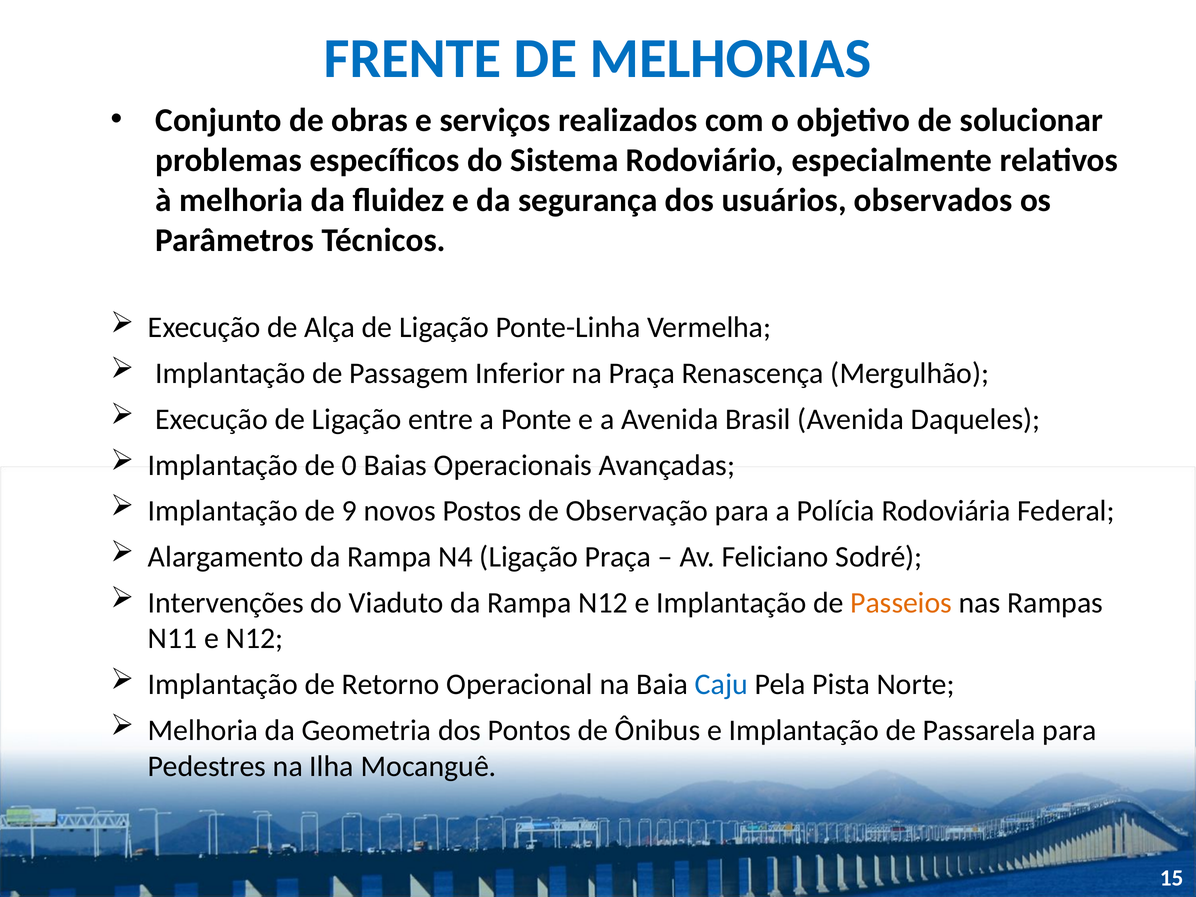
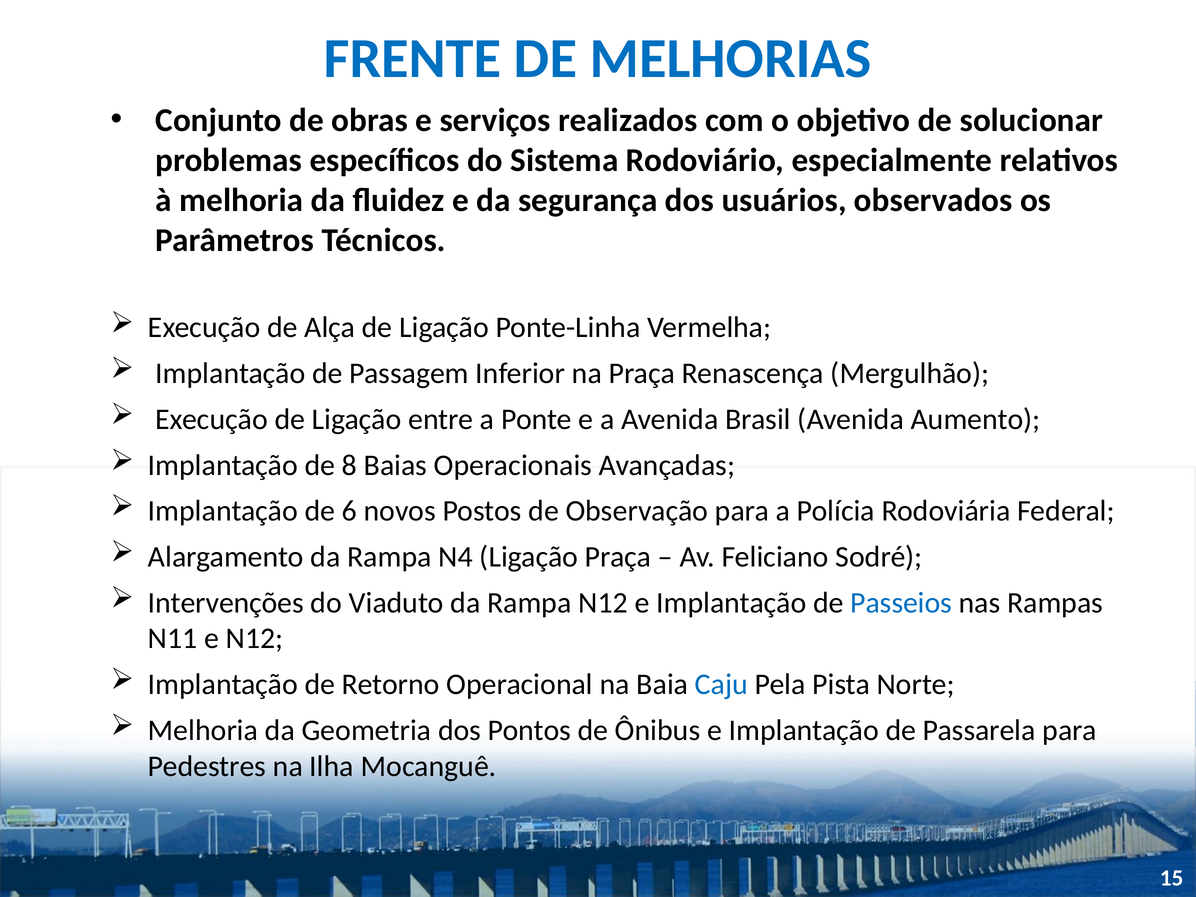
Daqueles: Daqueles -> Aumento (976, 419)
0: 0 -> 8 (349, 465)
9: 9 -> 6 (349, 511)
Passeios colour: orange -> blue (901, 603)
